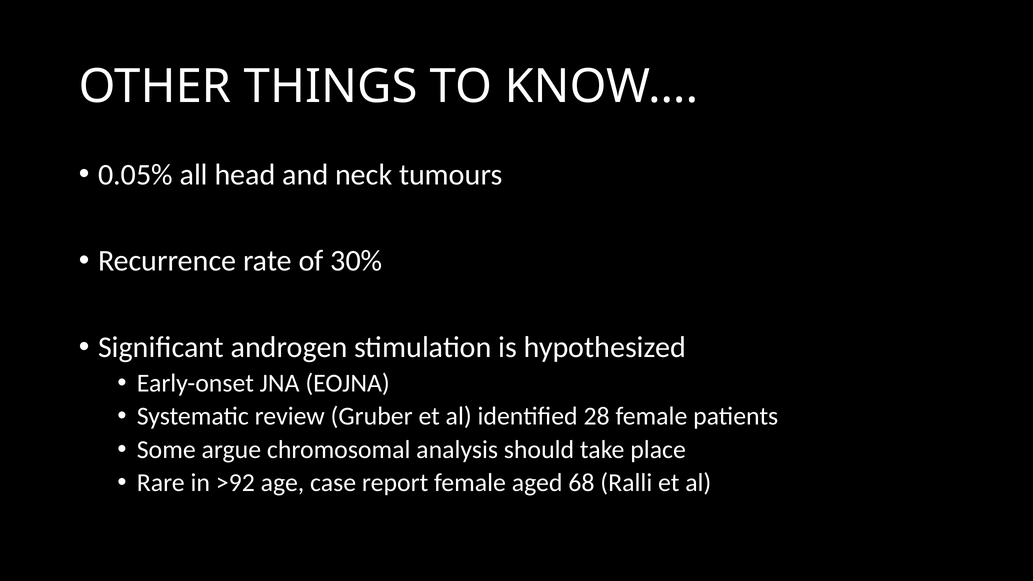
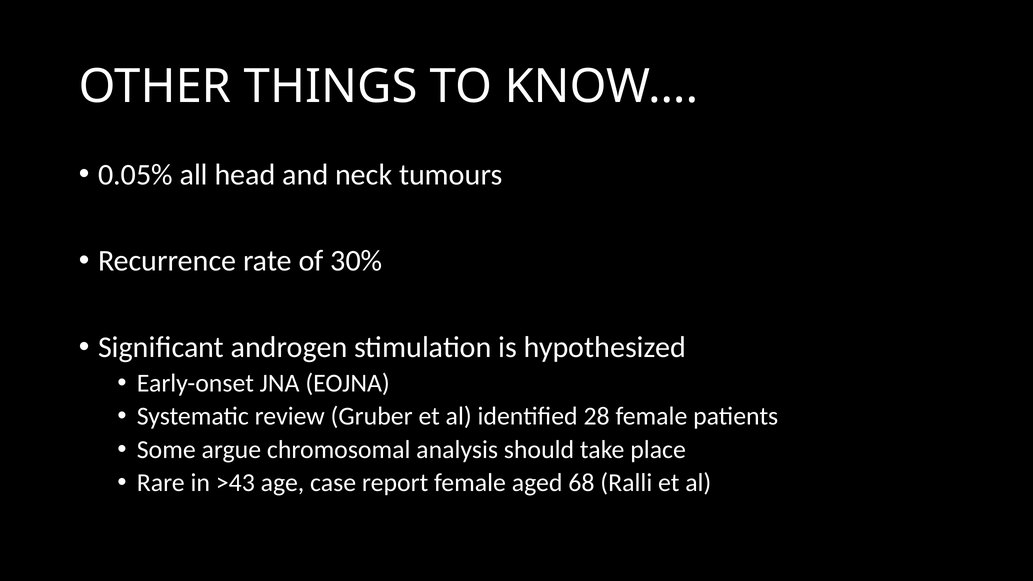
>92: >92 -> >43 (235, 483)
